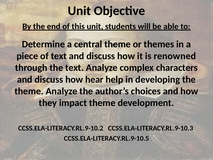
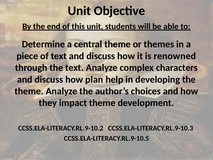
hear: hear -> plan (94, 79)
